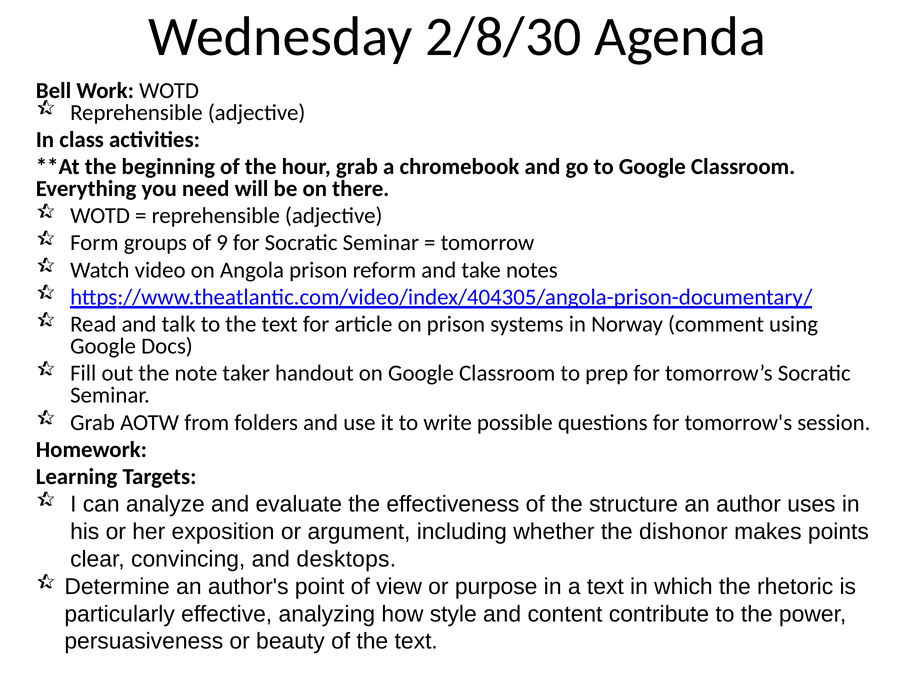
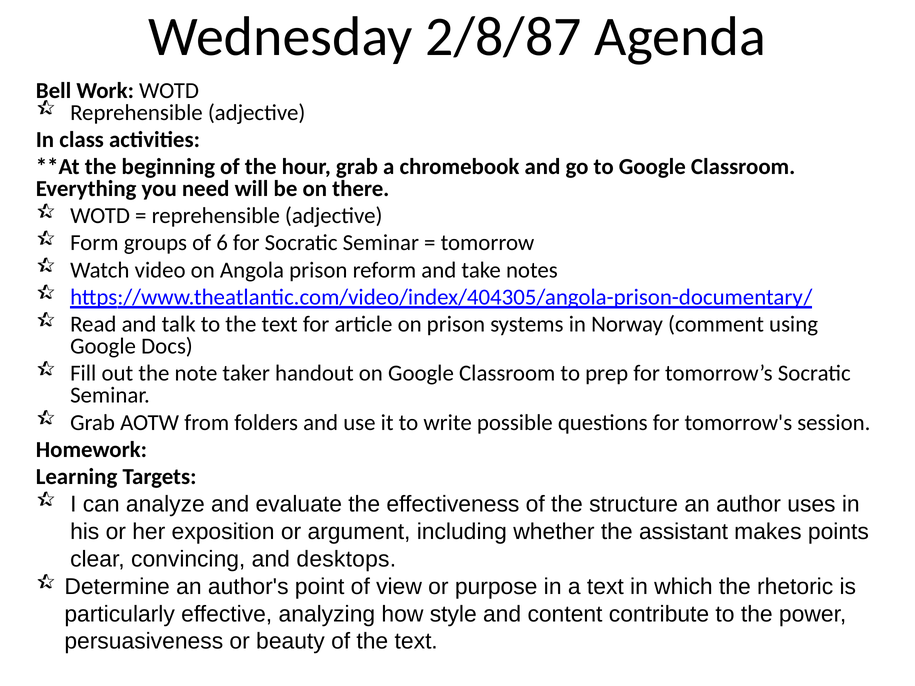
2/8/30: 2/8/30 -> 2/8/87 (503, 37)
9: 9 -> 6 (222, 243)
dishonor: dishonor -> assistant (684, 532)
